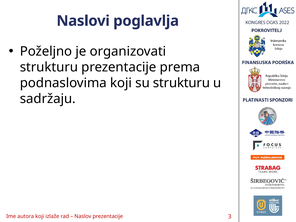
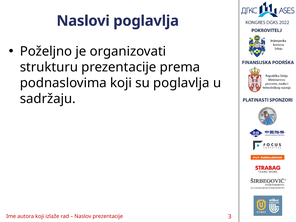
su strukturu: strukturu -> poglavlja (181, 83)
